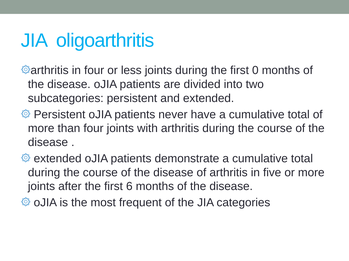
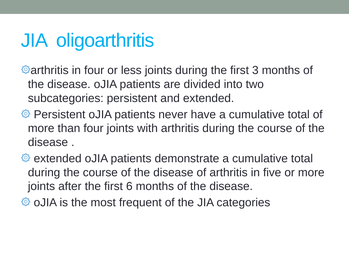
0: 0 -> 3 (255, 71)
